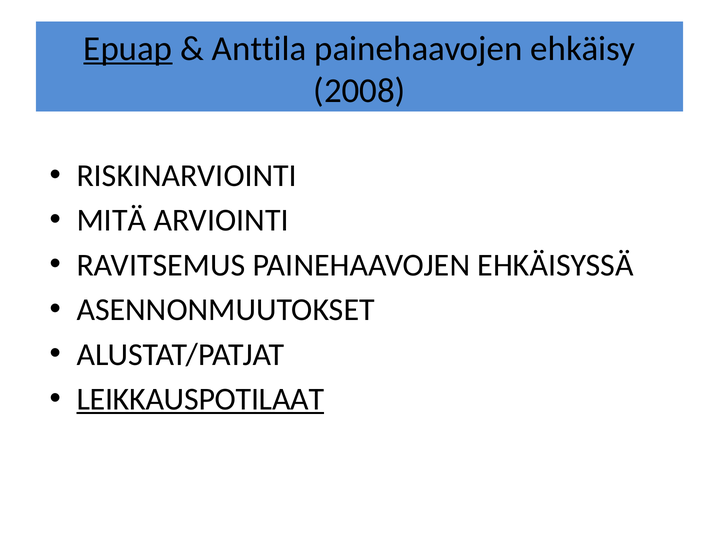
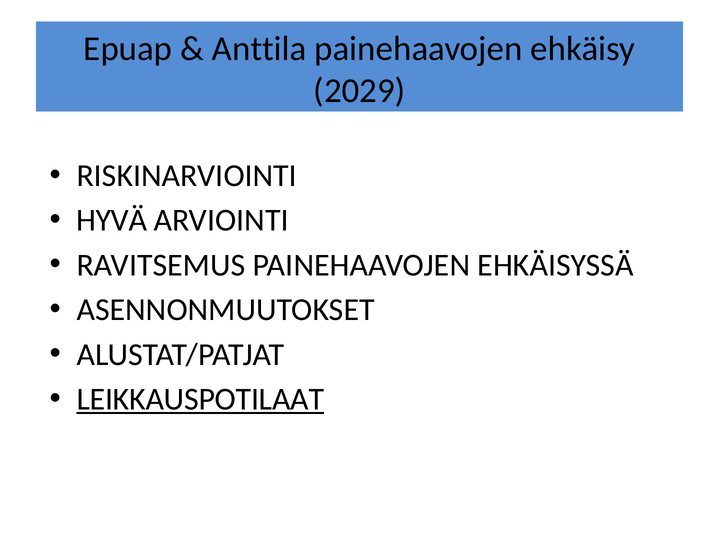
Epuap underline: present -> none (128, 49)
2008: 2008 -> 2029 (359, 91)
MITÄ: MITÄ -> HYVÄ (112, 220)
